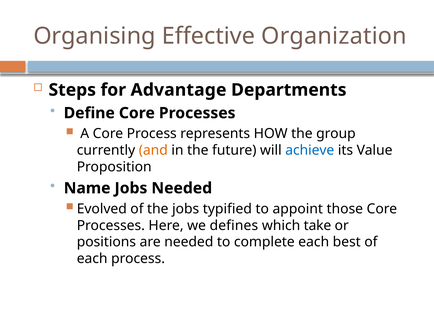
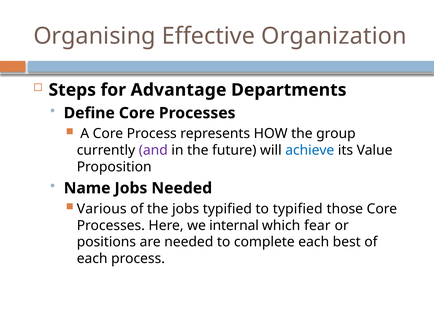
and colour: orange -> purple (153, 150)
Evolved: Evolved -> Various (102, 208)
to appoint: appoint -> typified (298, 208)
defines: defines -> internal (234, 225)
take: take -> fear (317, 225)
